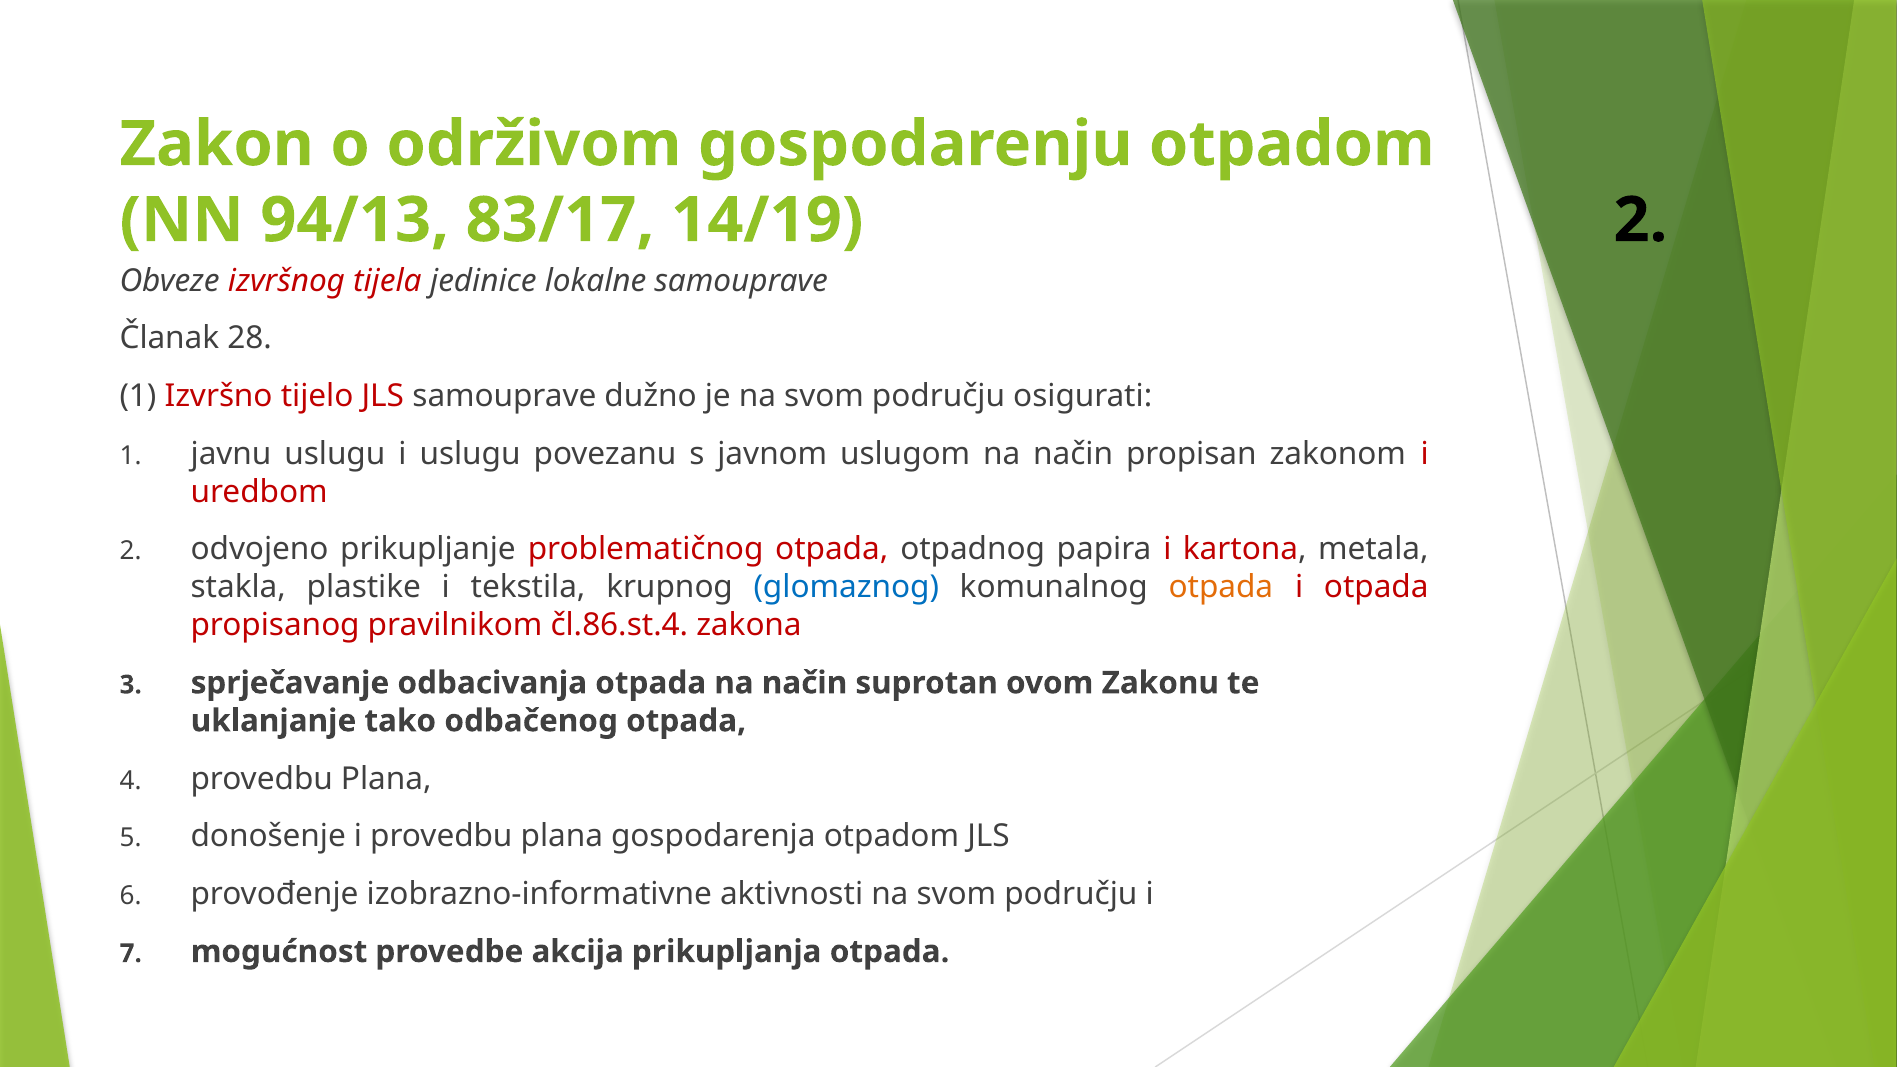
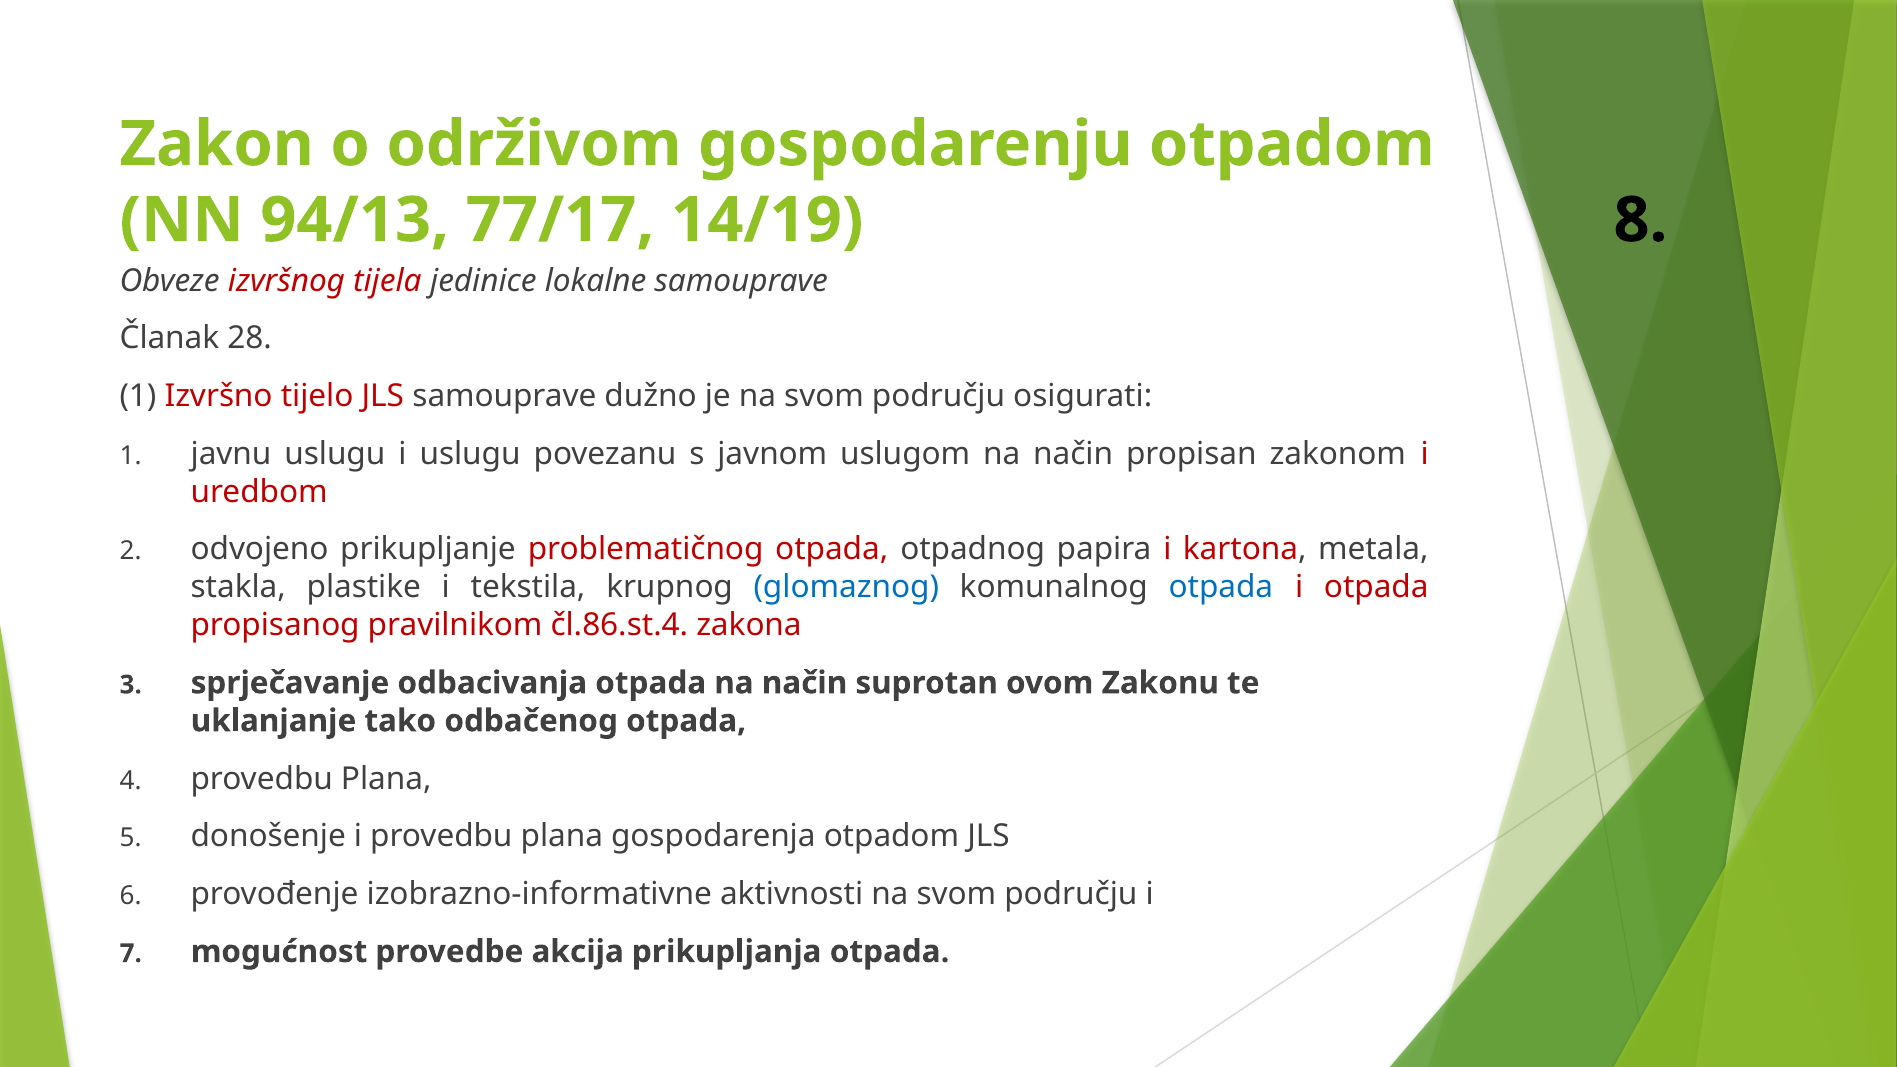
83/17: 83/17 -> 77/17 (560, 220)
14/19 2: 2 -> 8 (1640, 220)
otpada colour: orange -> blue (1221, 587)
